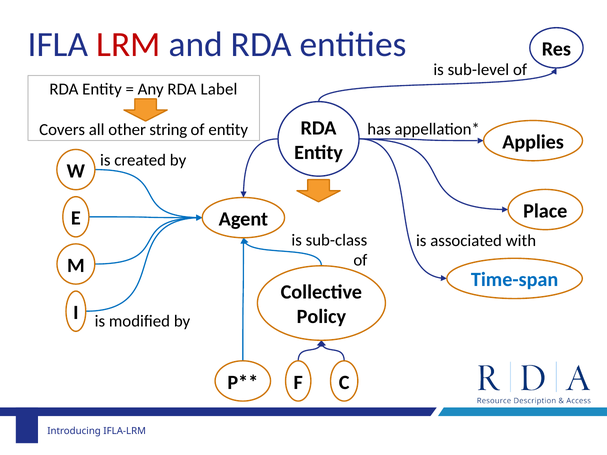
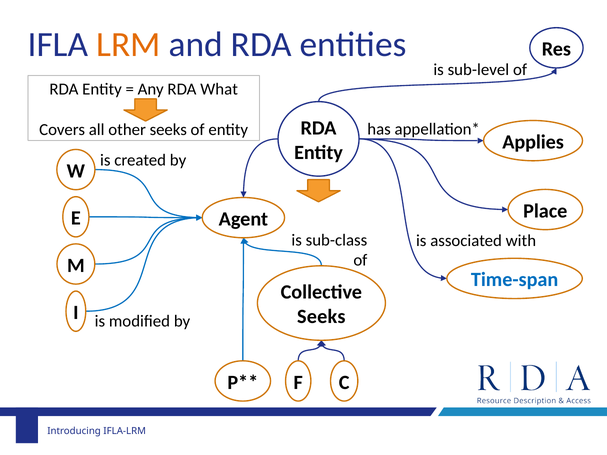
LRM colour: red -> orange (129, 45)
Label: Label -> What (219, 89)
other string: string -> seeks (168, 130)
Policy: Policy -> Seeks (321, 317)
